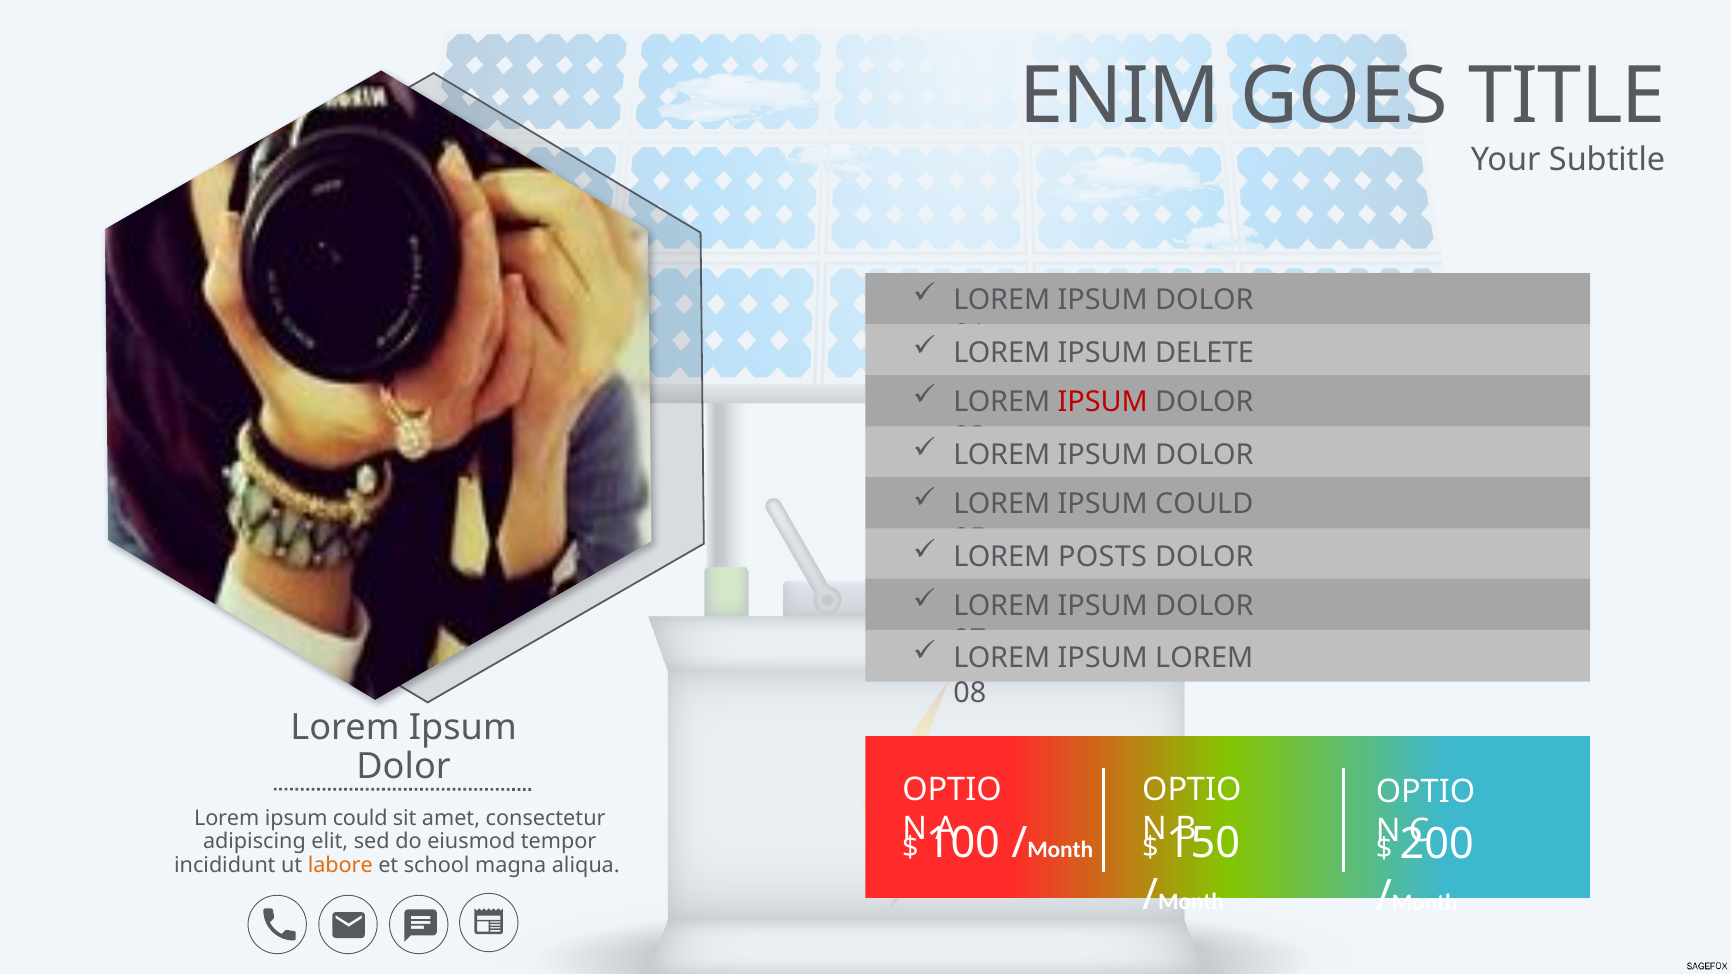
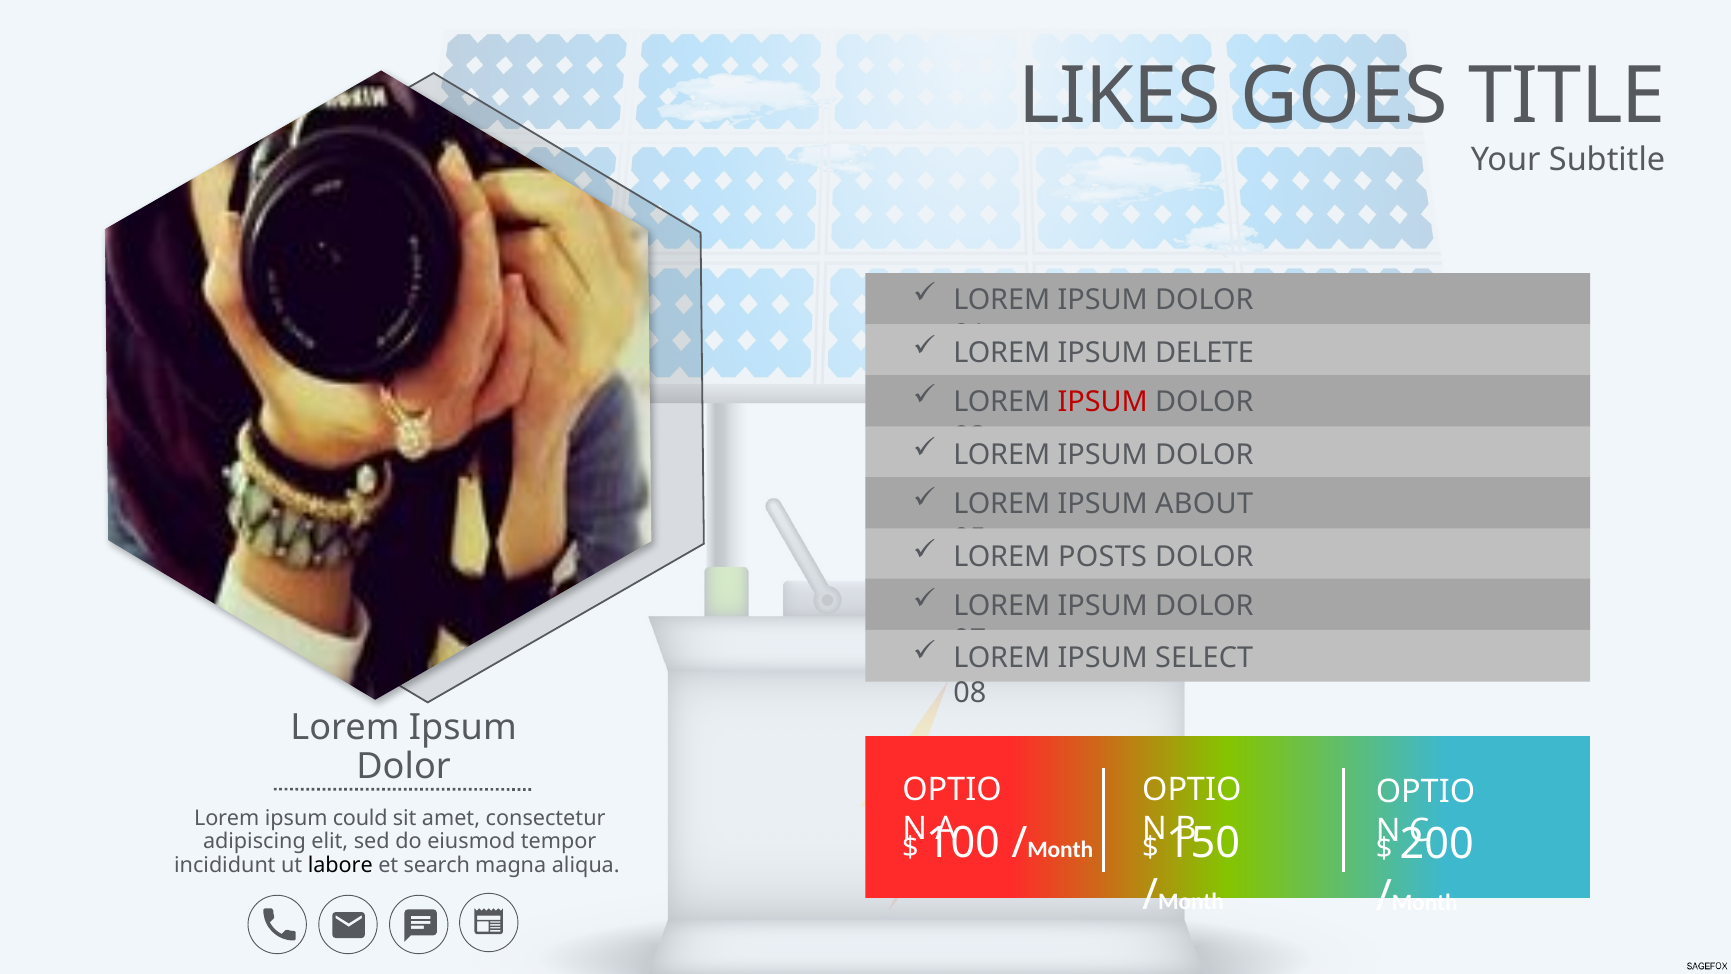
ENIM: ENIM -> LIKES (1120, 96)
COULD: COULD -> ABOUT (1204, 504)
IPSUM LOREM: LOREM -> SELECT (1204, 658)
labore colour: orange -> black (340, 865)
school: school -> search (437, 865)
